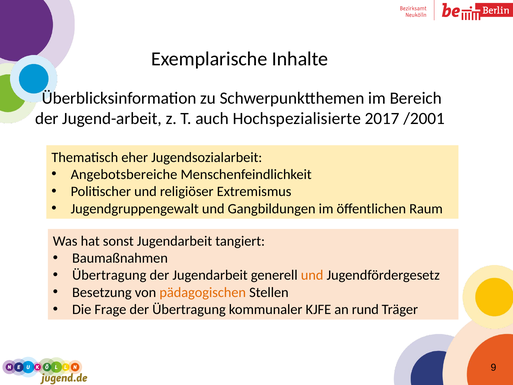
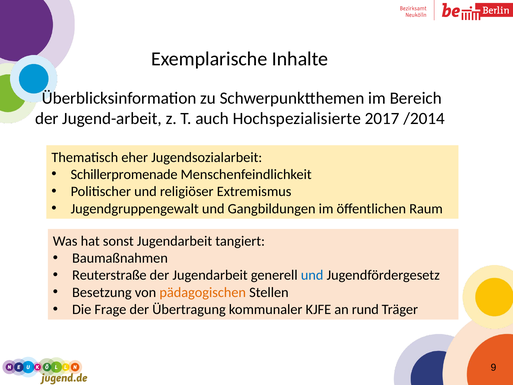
/2001: /2001 -> /2014 (424, 119)
Angebotsbereiche: Angebotsbereiche -> Schillerpromenade (124, 174)
Übertragung: Übertragung -> Reuterstraße (109, 275)
und colour: orange -> blue (312, 275)
